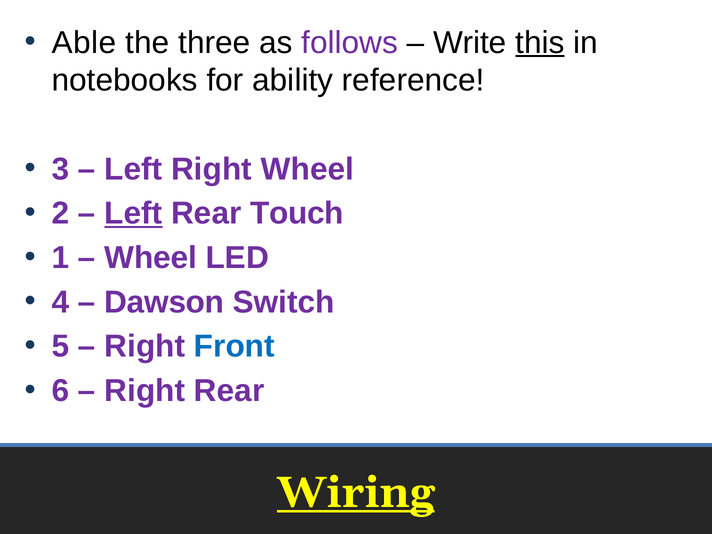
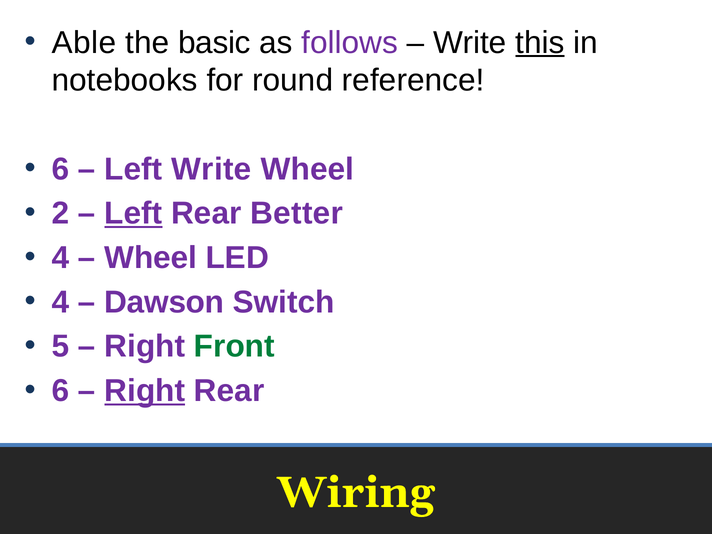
three: three -> basic (214, 43)
ability: ability -> round (293, 81)
3: 3 -> 6 (60, 169)
Left Right: Right -> Write (211, 169)
Touch: Touch -> Better (297, 214)
1: 1 -> 4 (60, 258)
Front colour: blue -> green (234, 346)
Right underline: none -> present (145, 391)
Wiring underline: present -> none (356, 493)
